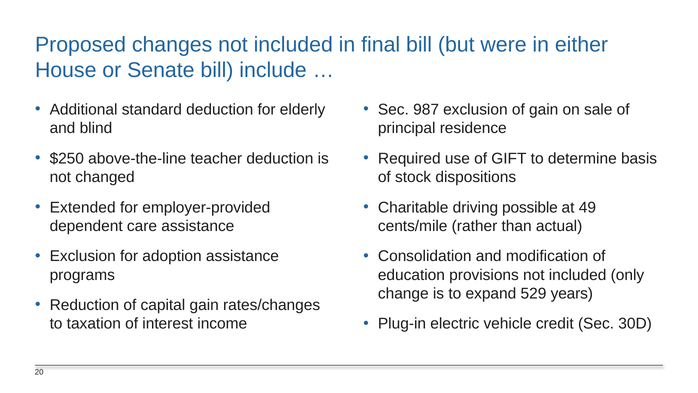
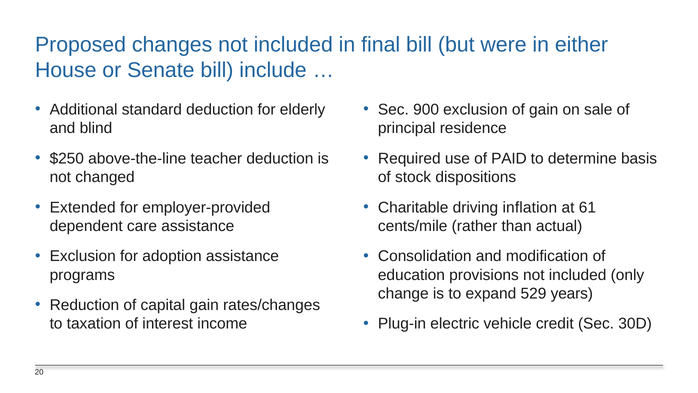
987: 987 -> 900 (426, 110)
GIFT: GIFT -> PAID (509, 158)
possible: possible -> inflation (530, 207)
49: 49 -> 61 (587, 207)
